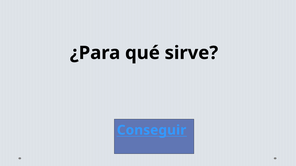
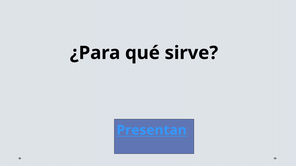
Conseguir: Conseguir -> Presentan (152, 131)
